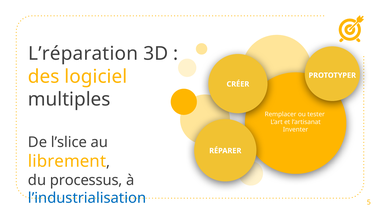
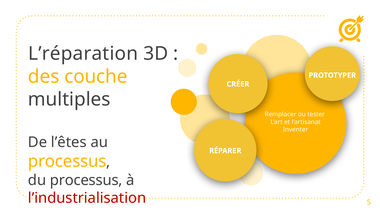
logiciel: logiciel -> couche (96, 76)
l’slice: l’slice -> l’êtes (69, 142)
librement: librement -> processus (67, 161)
l’industrialisation colour: blue -> red (87, 198)
